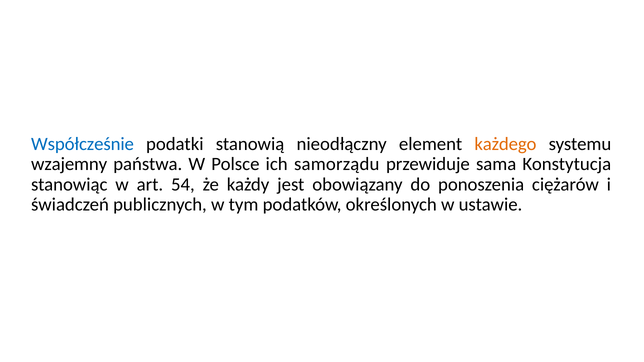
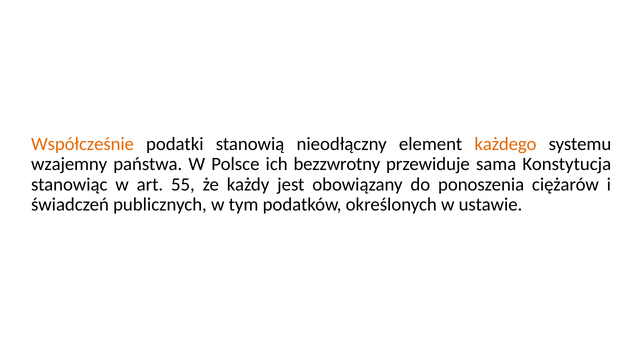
Współcześnie colour: blue -> orange (83, 144)
samorządu: samorządu -> bezzwrotny (337, 164)
54: 54 -> 55 (183, 184)
